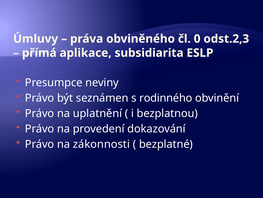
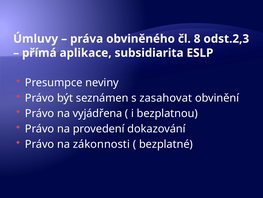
0: 0 -> 8 (197, 39)
rodinného: rodinného -> zasahovat (166, 98)
uplatnění: uplatnění -> vyjádřena (97, 113)
